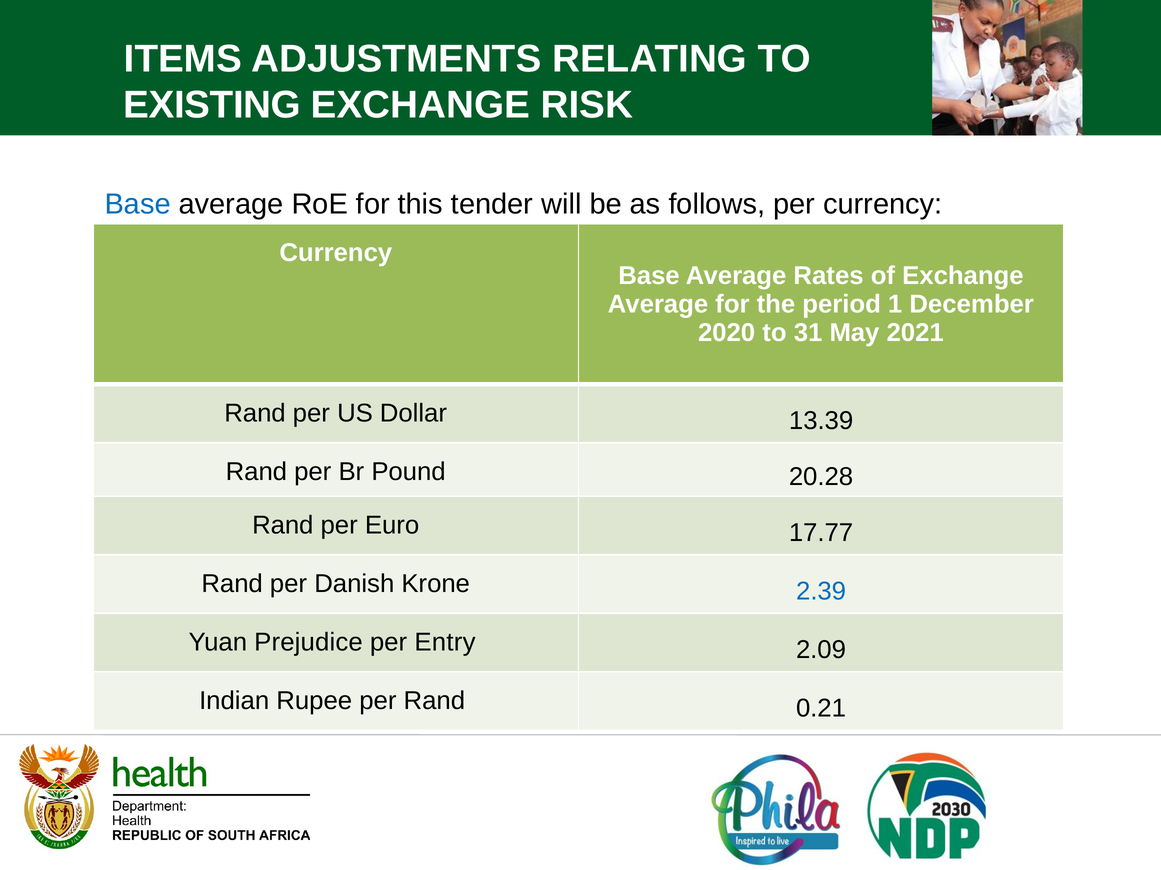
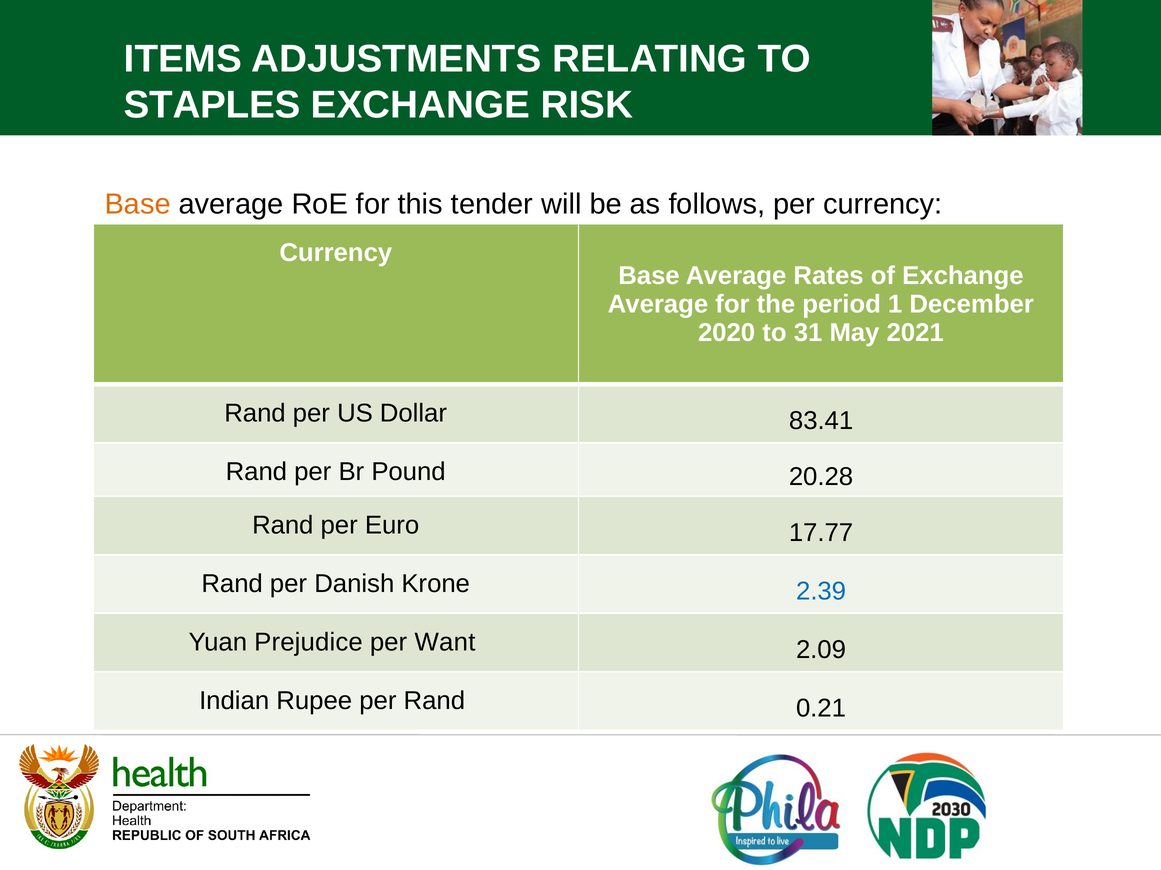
EXISTING: EXISTING -> STAPLES (212, 105)
Base colour: blue -> orange (138, 204)
13.39: 13.39 -> 83.41 (821, 421)
Entry: Entry -> Want (445, 643)
